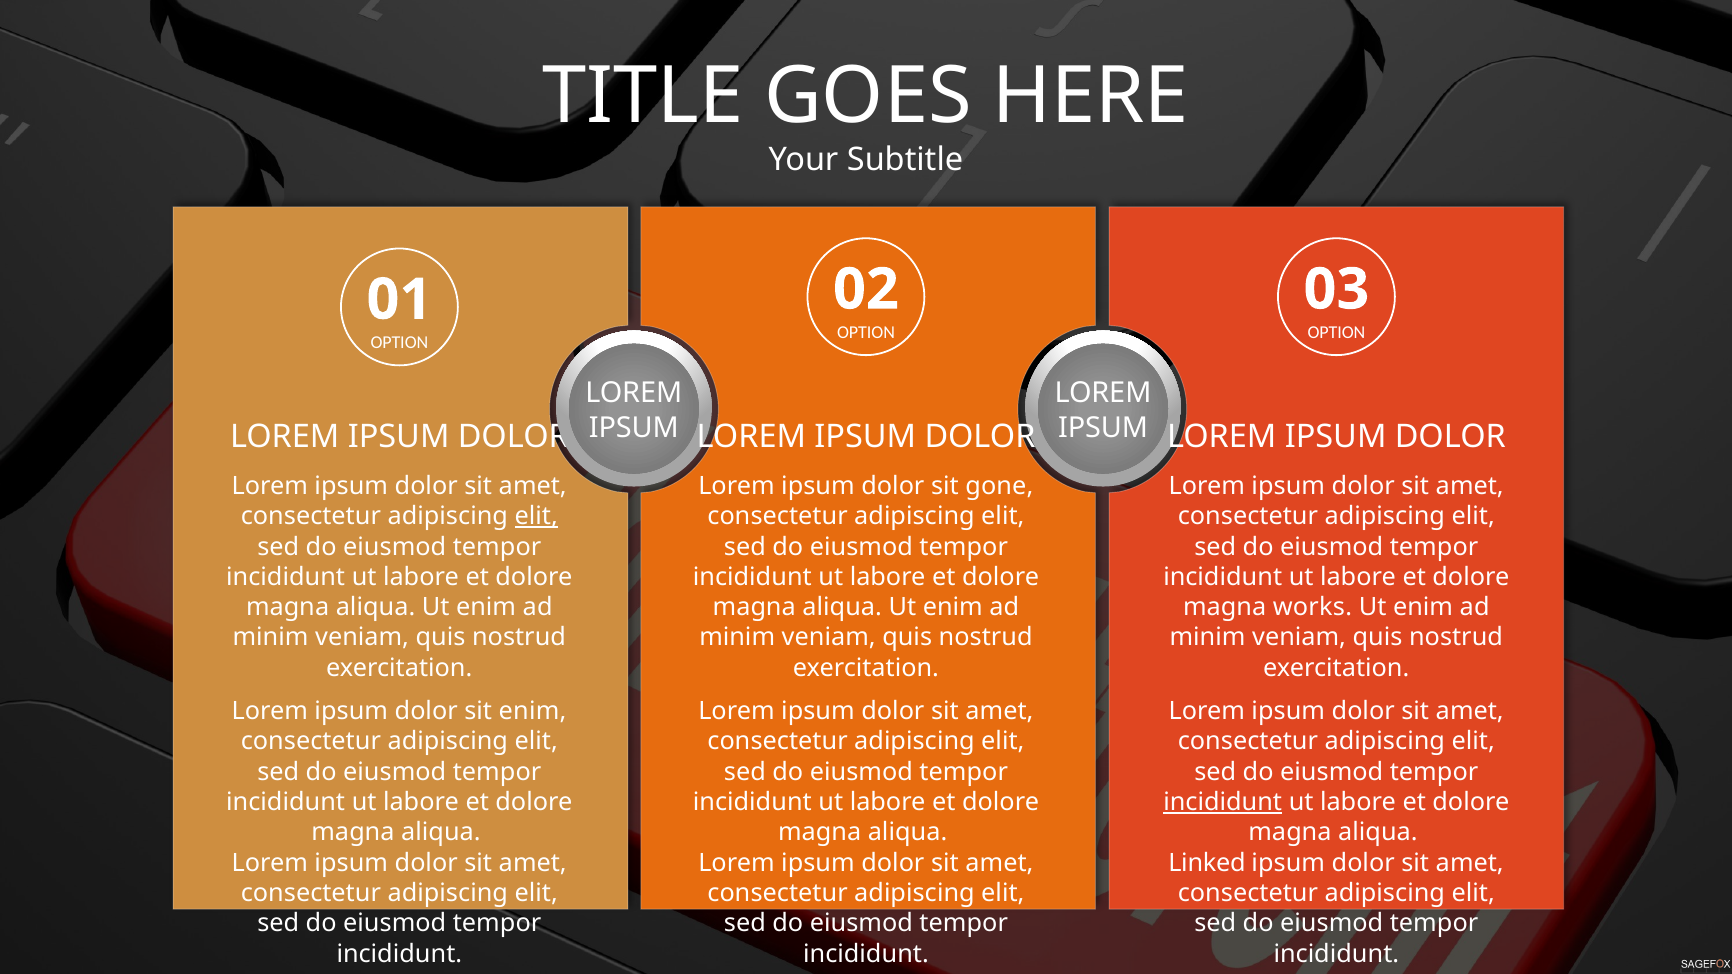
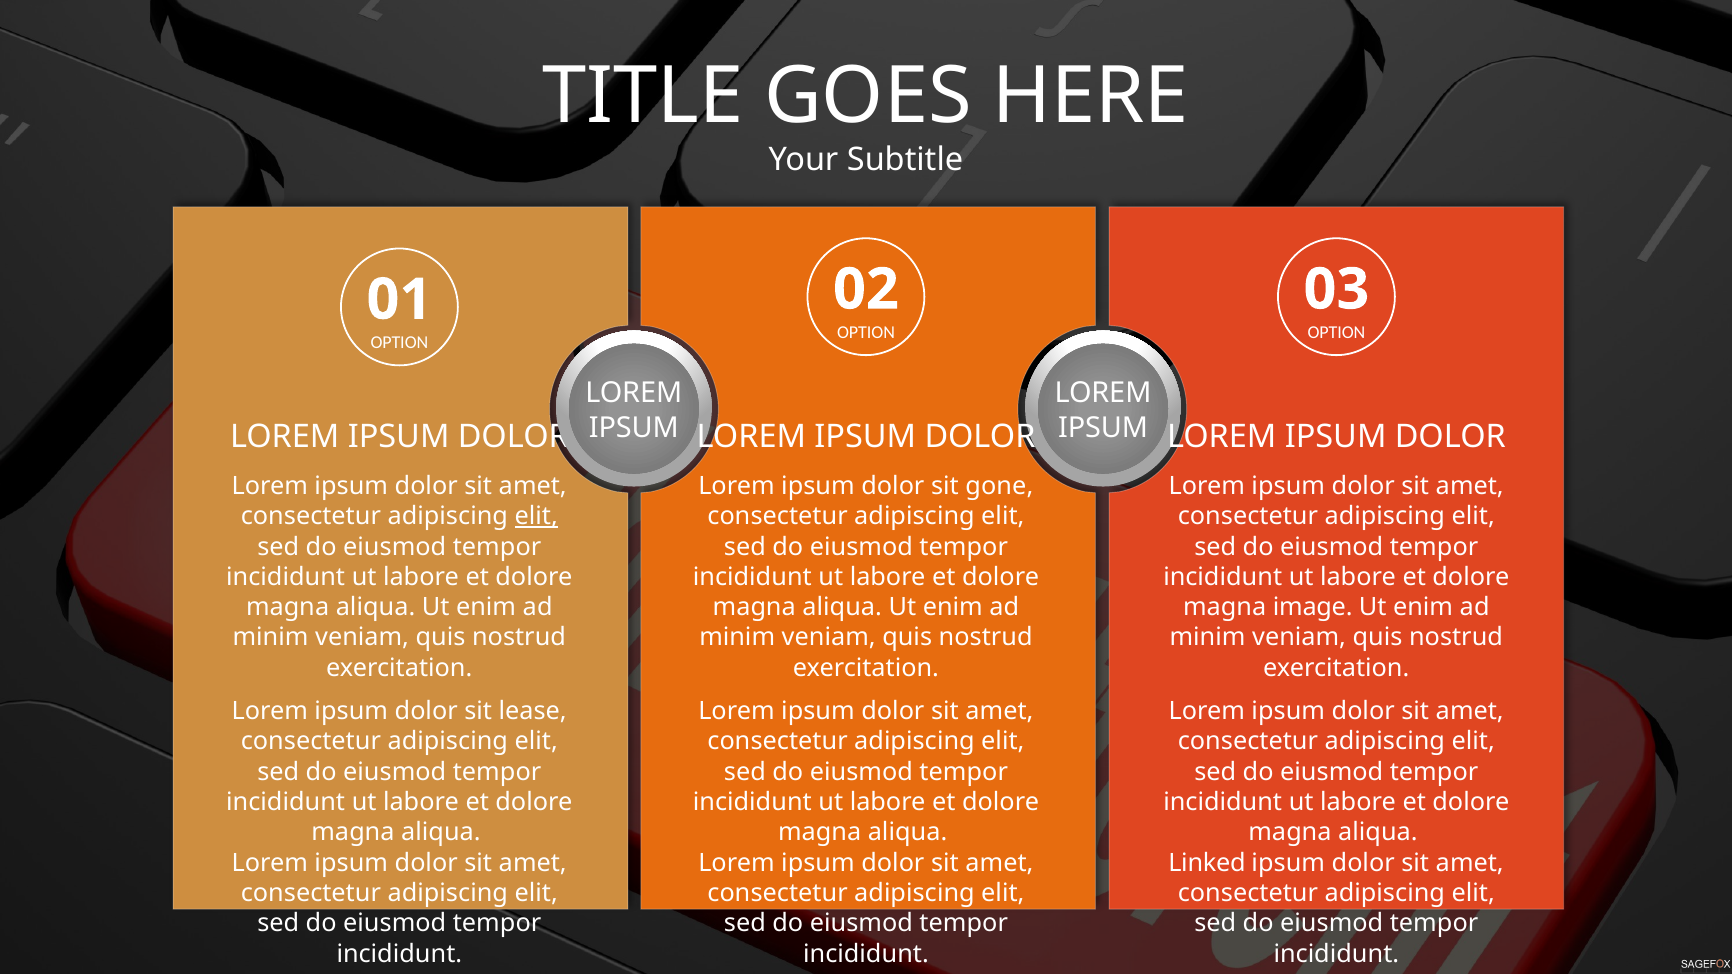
works: works -> image (1313, 607)
sit enim: enim -> lease (533, 711)
incididunt underline: present -> none (1223, 802)
